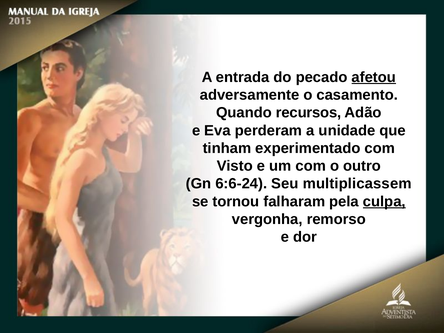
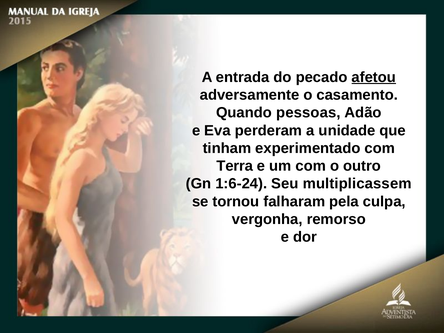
recursos: recursos -> pessoas (309, 113)
Visto: Visto -> Terra (235, 166)
6:6-24: 6:6-24 -> 1:6-24 (241, 184)
culpa underline: present -> none (384, 202)
